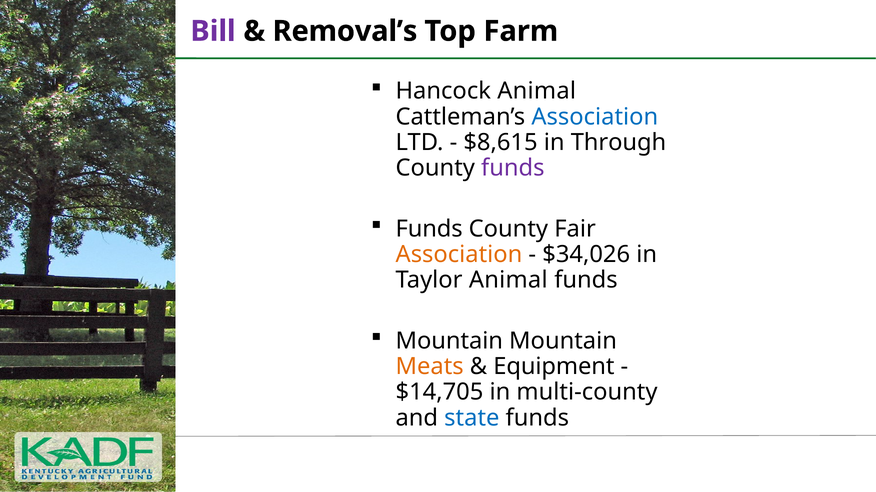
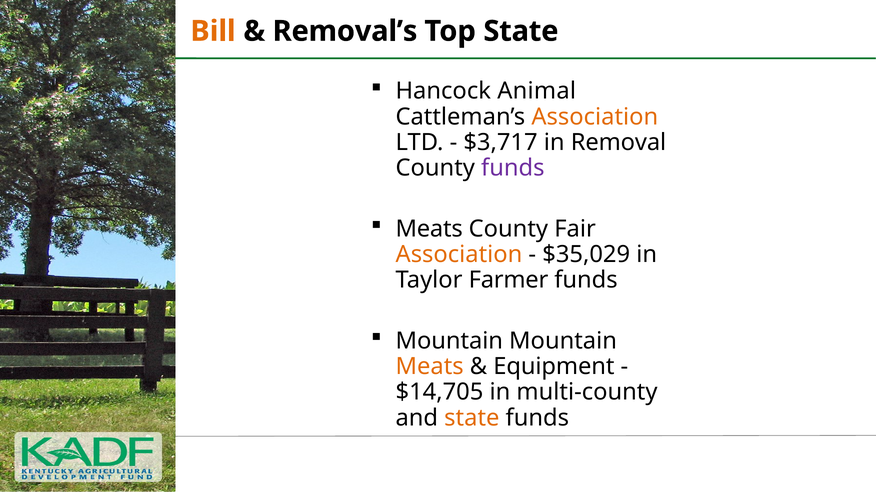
Bill colour: purple -> orange (213, 31)
Top Farm: Farm -> State (521, 31)
Association colour: blue -> orange (595, 117)
$8,615: $8,615 -> $3,717 (501, 143)
Through: Through -> Removal (618, 143)
Funds: Funds -> Meats (429, 229)
$34,026: $34,026 -> $35,029 (586, 255)
Taylor Animal: Animal -> Farmer (509, 281)
state colour: blue -> orange (472, 418)
